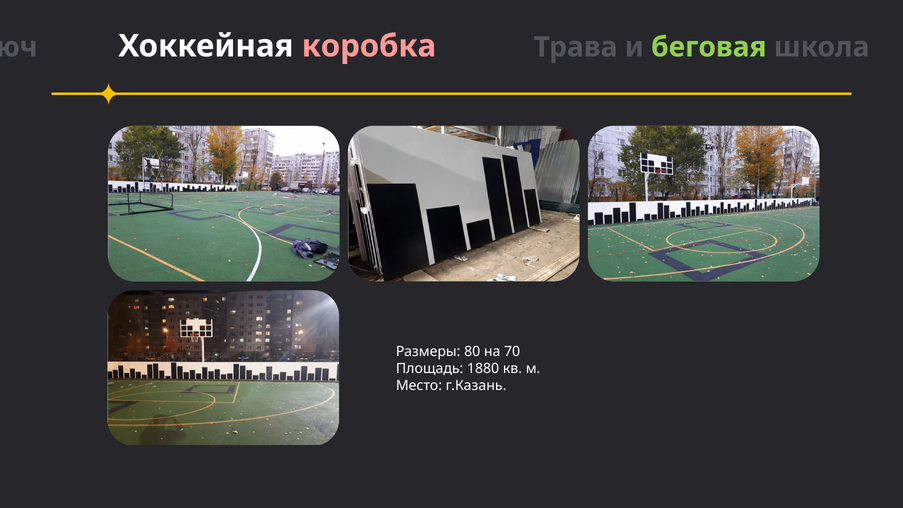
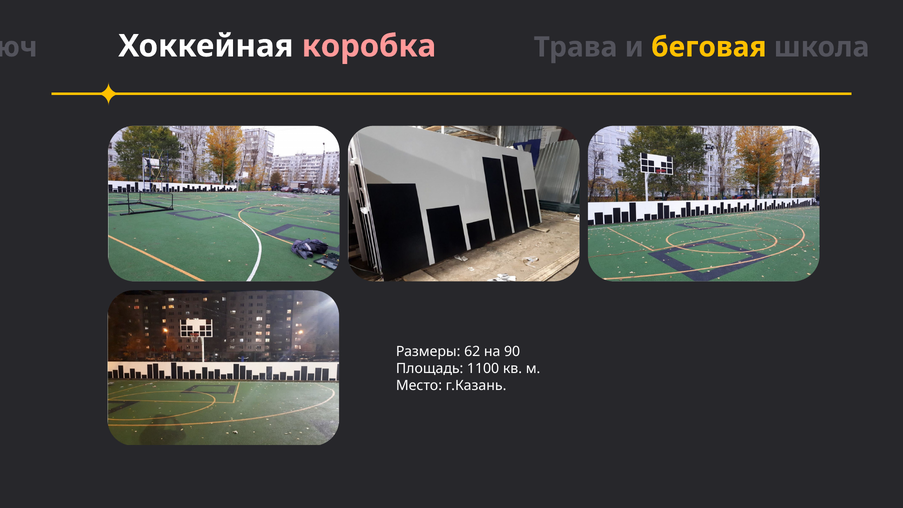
беговая colour: light green -> yellow (709, 47)
80: 80 -> 62 (472, 352)
70: 70 -> 90 (512, 352)
1880: 1880 -> 1100 (483, 369)
